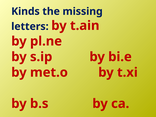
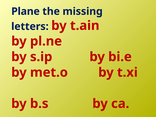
Kinds: Kinds -> Plane (26, 11)
